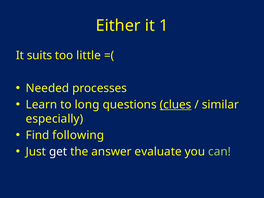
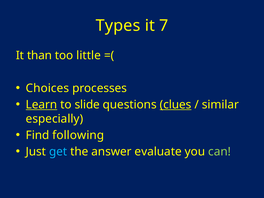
Either: Either -> Types (118, 26)
1: 1 -> 7 (164, 26)
suits: suits -> than (40, 55)
Needed: Needed -> Choices (47, 88)
Learn underline: none -> present (41, 105)
long: long -> slide (87, 105)
get colour: white -> light blue (58, 152)
